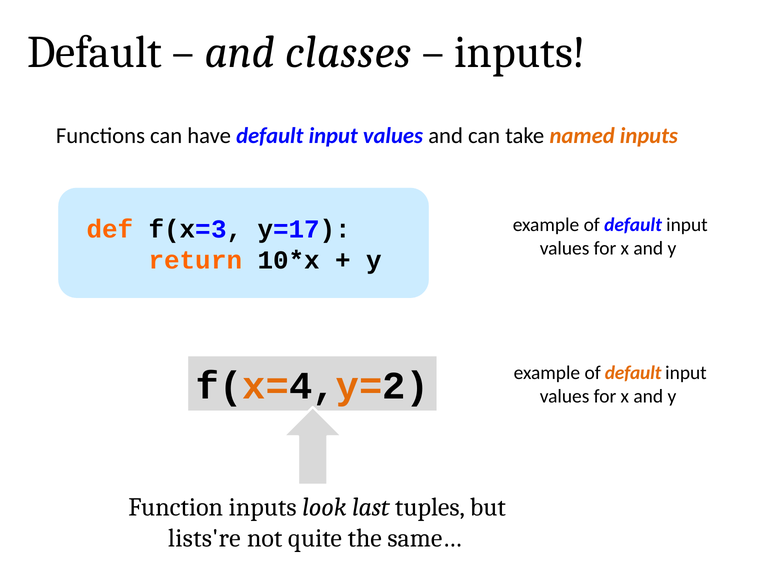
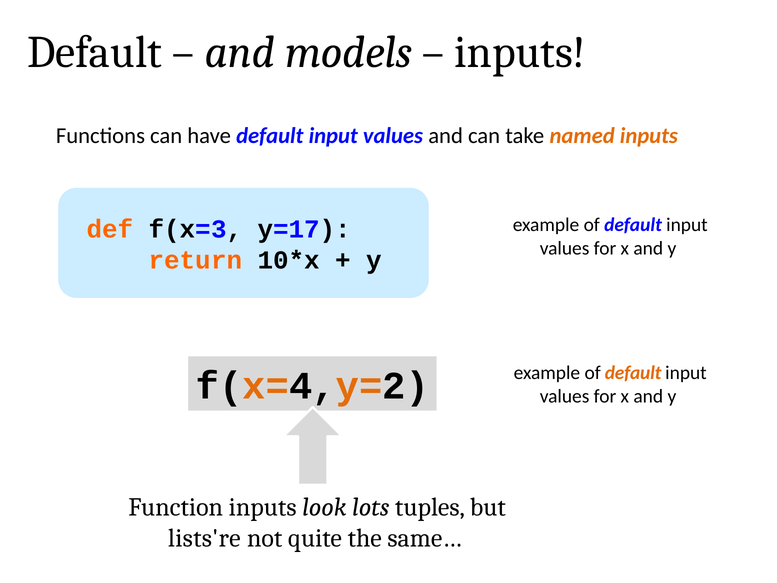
classes: classes -> models (349, 52)
last: last -> lots (371, 507)
